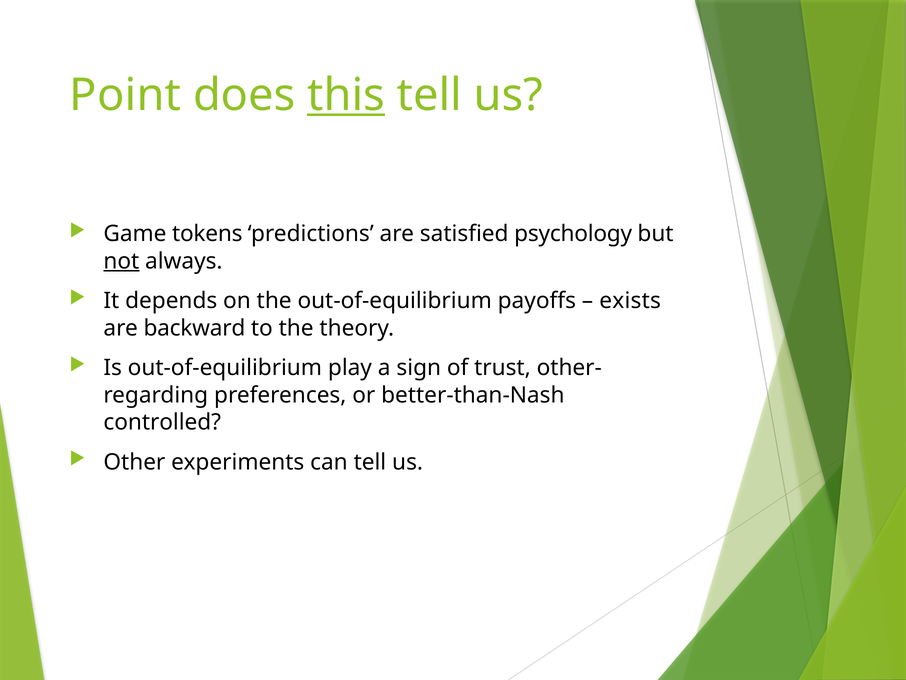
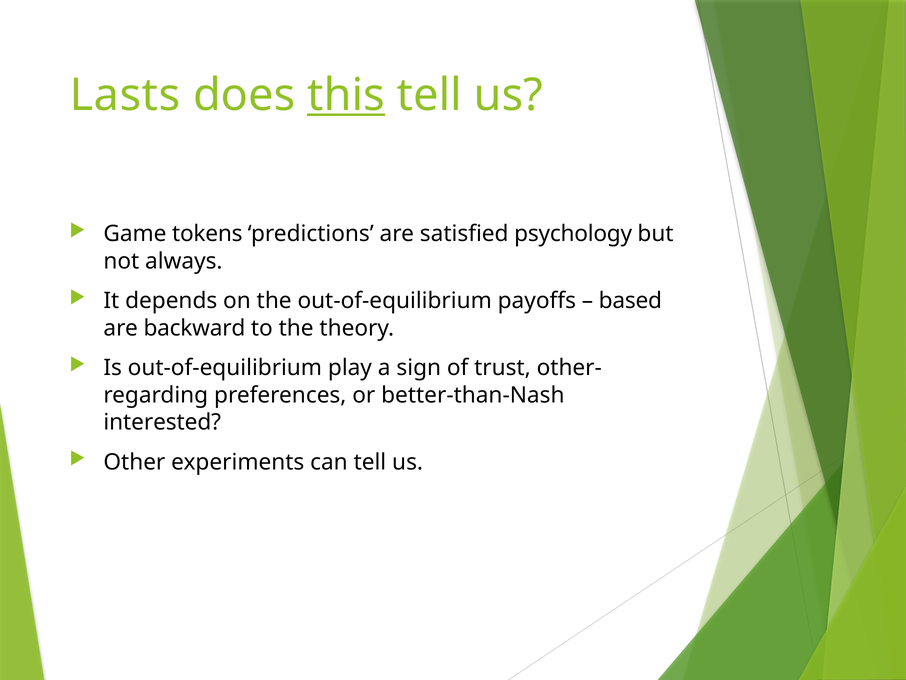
Point: Point -> Lasts (125, 95)
not underline: present -> none (121, 261)
exists: exists -> based (630, 301)
controlled: controlled -> interested (162, 422)
